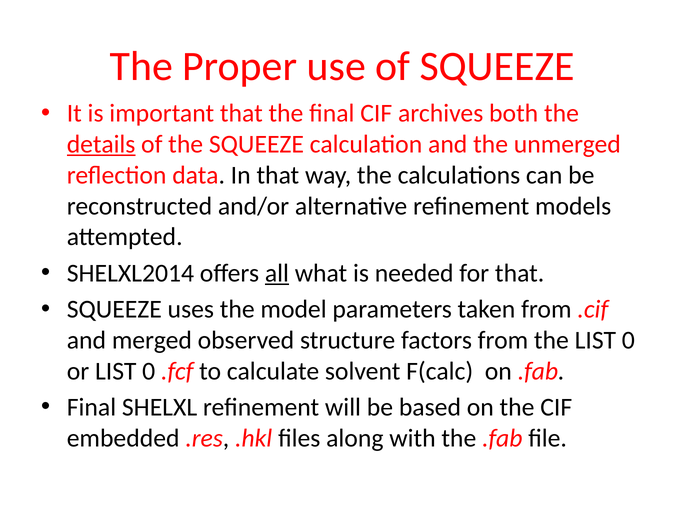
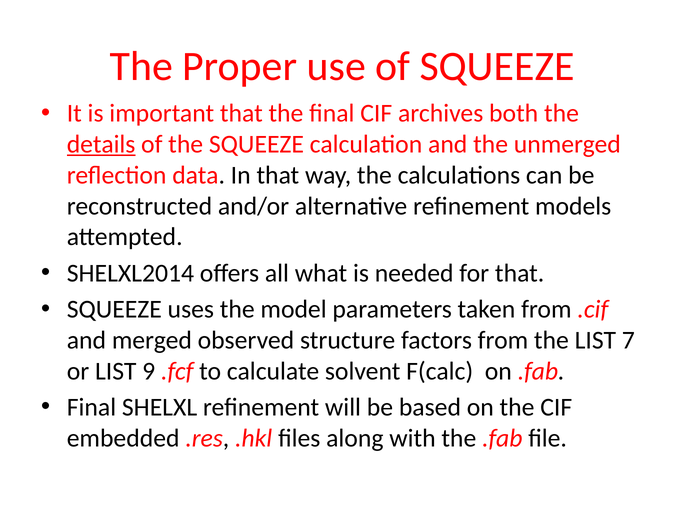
all underline: present -> none (277, 273)
the LIST 0: 0 -> 7 (628, 340)
or LIST 0: 0 -> 9 (149, 371)
